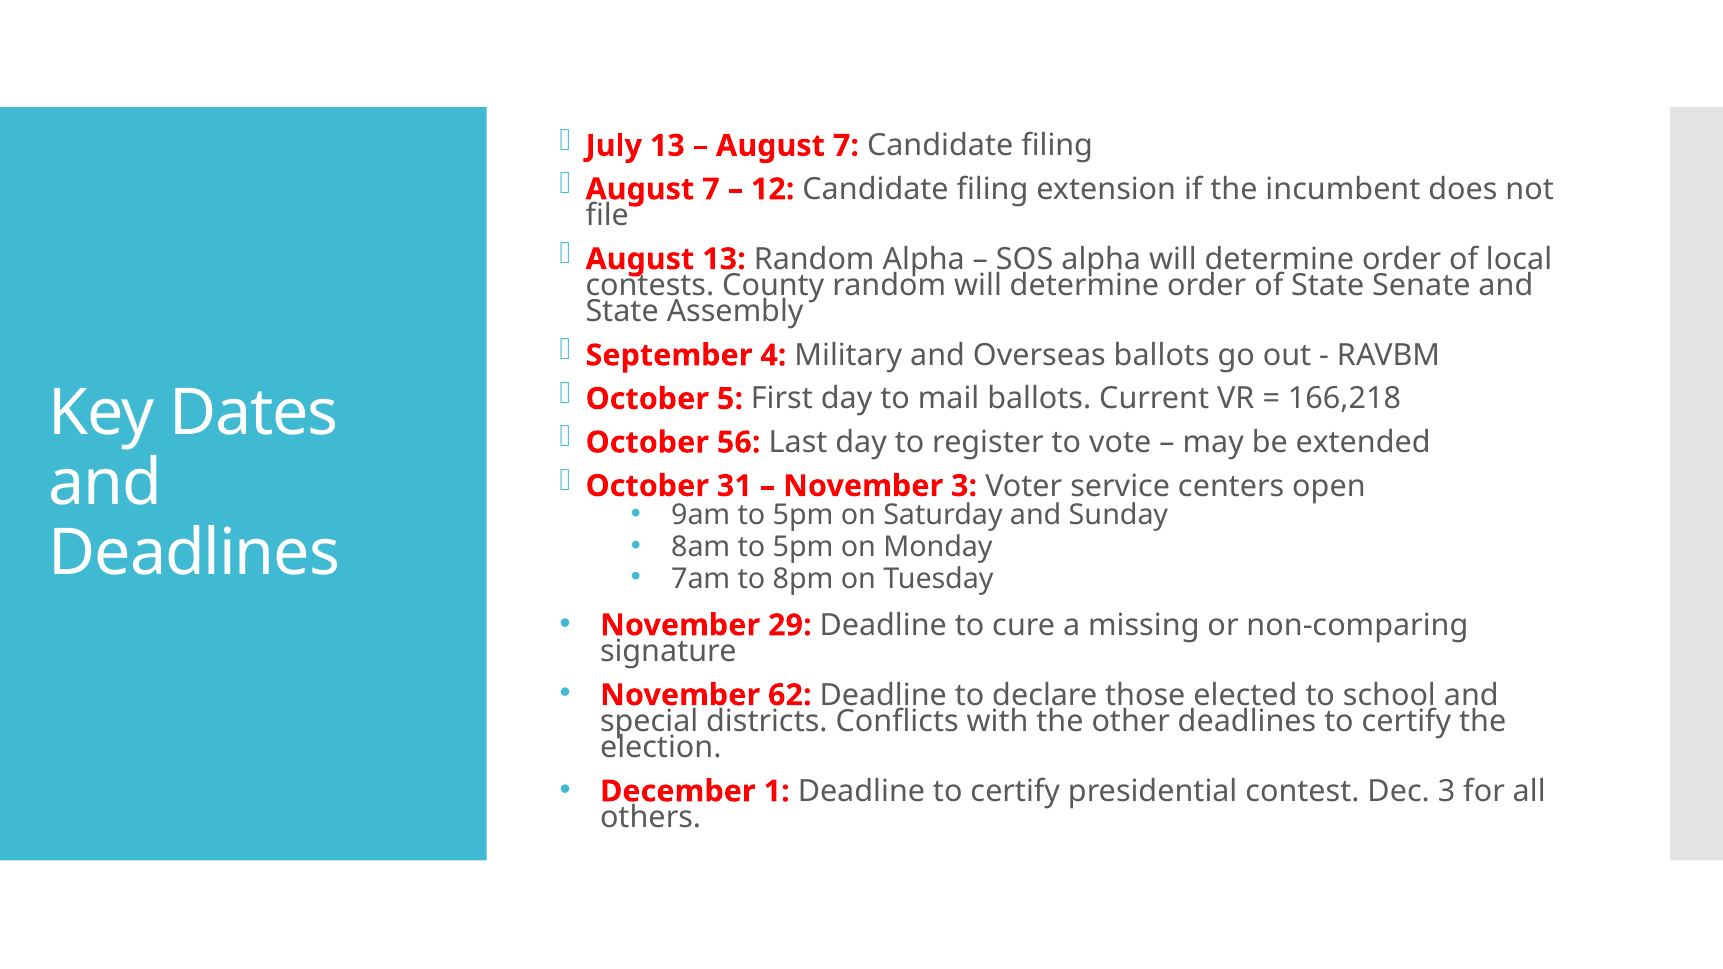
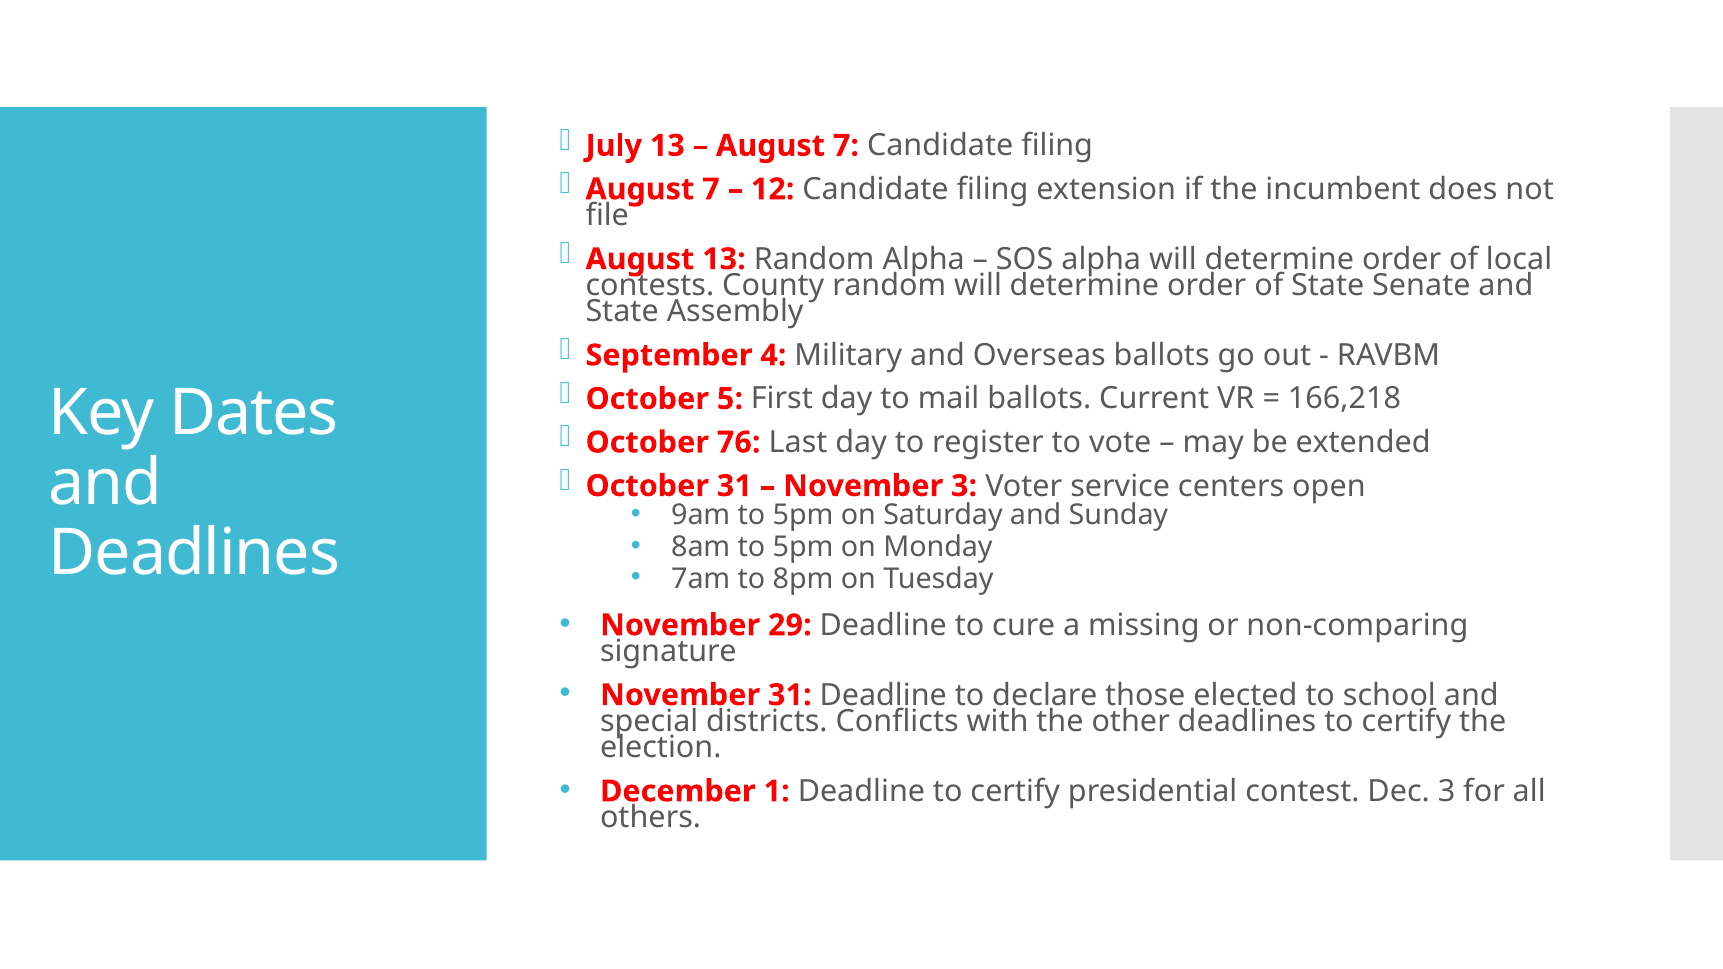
56: 56 -> 76 (739, 443)
November 62: 62 -> 31 (790, 695)
